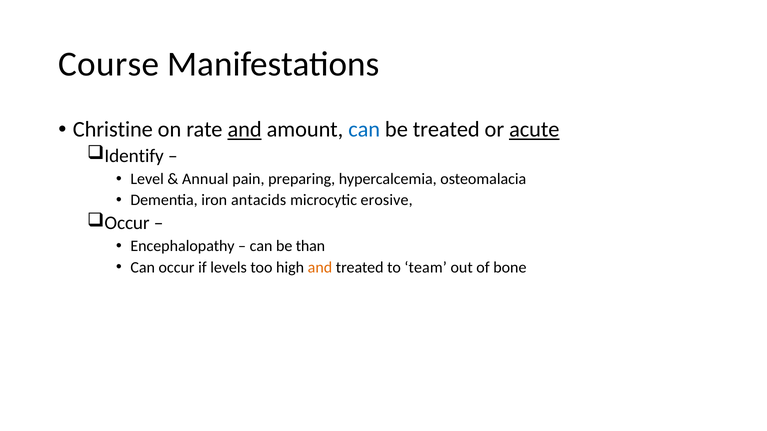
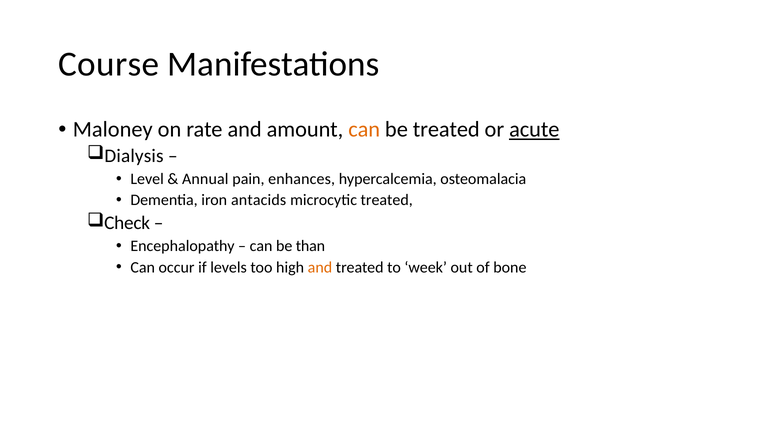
Christine: Christine -> Maloney (113, 130)
and underline: present -> none (245, 130)
can colour: blue -> orange (364, 130)
Identify: Identify -> Dialysis (134, 156)
preparing: preparing -> enhances (302, 179)
microcytic erosive: erosive -> treated (387, 200)
Occur: Occur -> Check (127, 223)
team: team -> week (426, 268)
